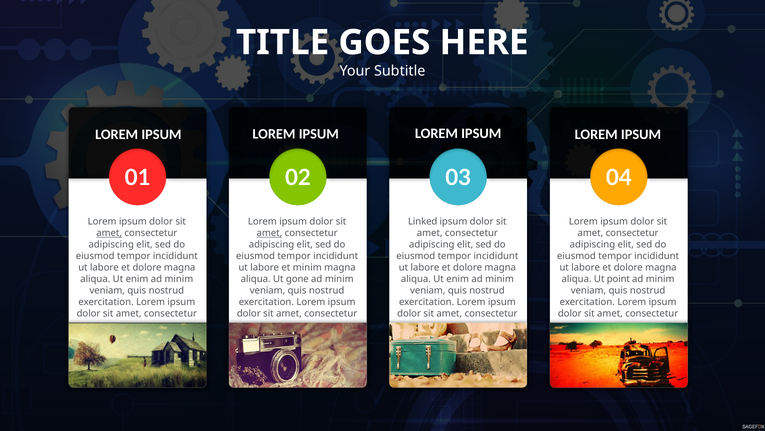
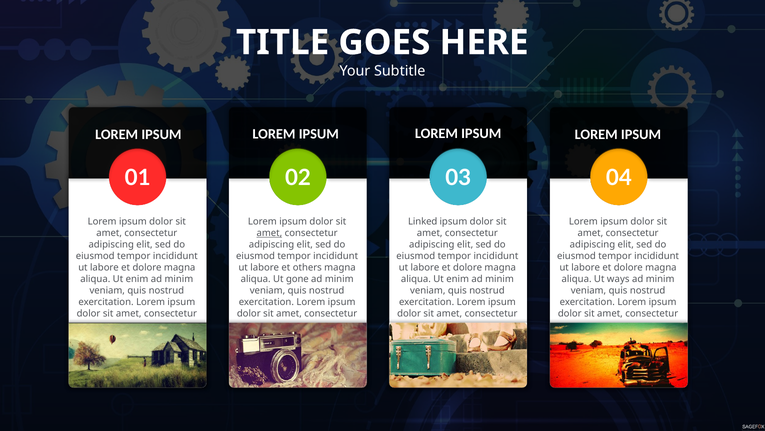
amet underline: present -> none (109, 233)
et minim: minim -> others (307, 267)
point: point -> ways (618, 279)
